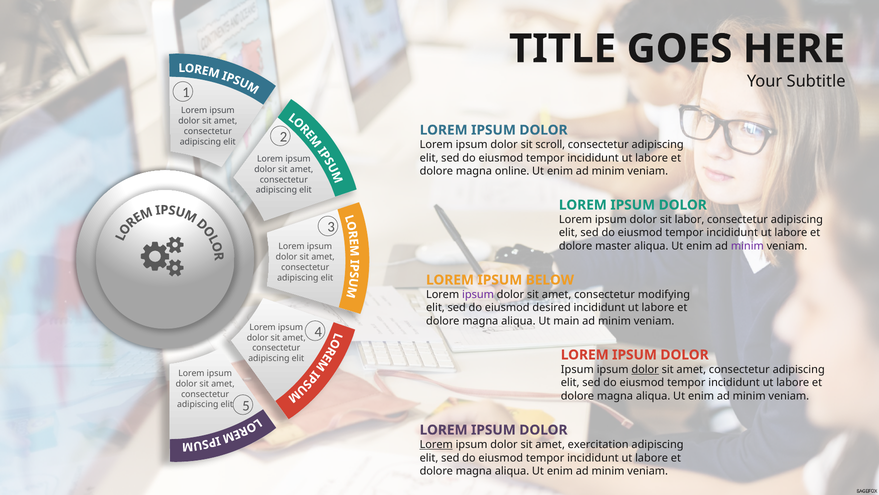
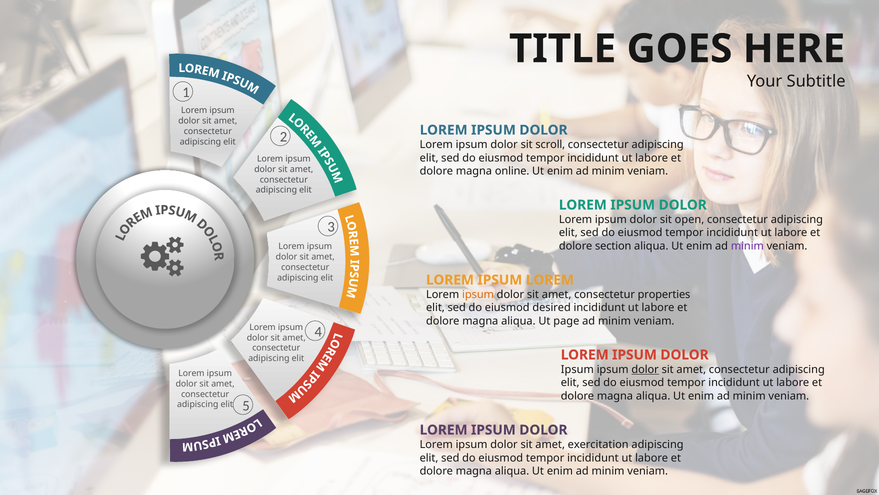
labor: labor -> open (689, 219)
master: master -> section (613, 246)
IPSUM BELOW: BELOW -> LOREM (550, 280)
ipsum colour: purple -> orange (478, 294)
modifying: modifying -> properties (664, 294)
main: main -> page (566, 321)
Lorem underline: present -> none (436, 444)
